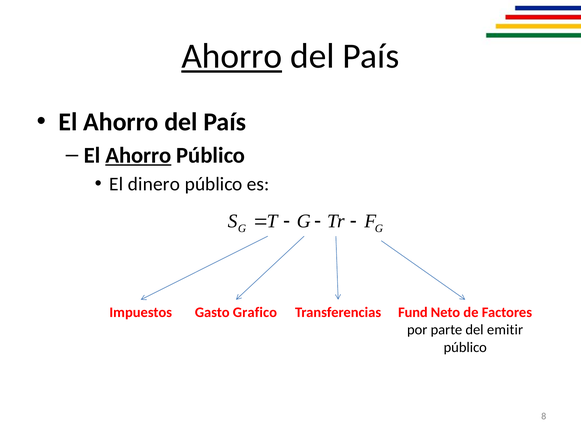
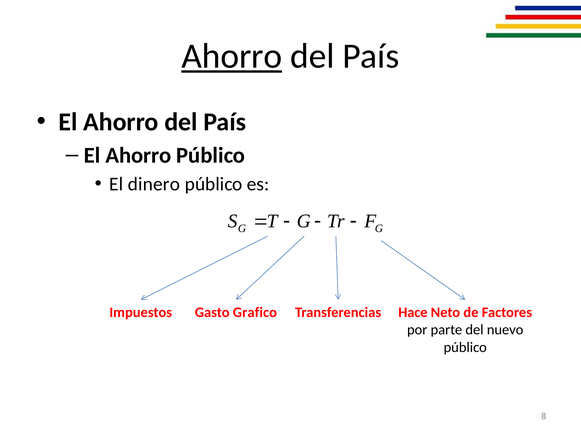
Ahorro underline: present -> none (138, 155)
Fund: Fund -> Hace (413, 312)
emitir: emitir -> nuevo (505, 330)
